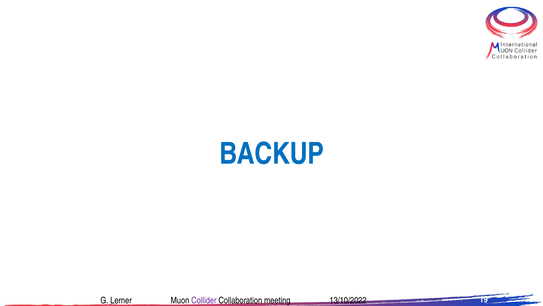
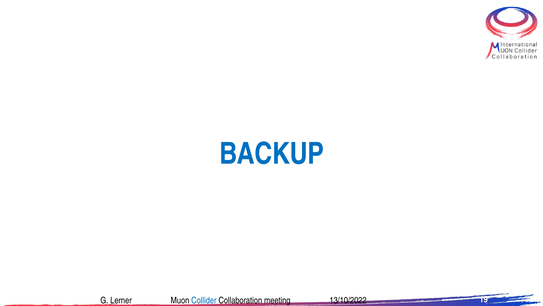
Collider colour: purple -> blue (204, 300)
